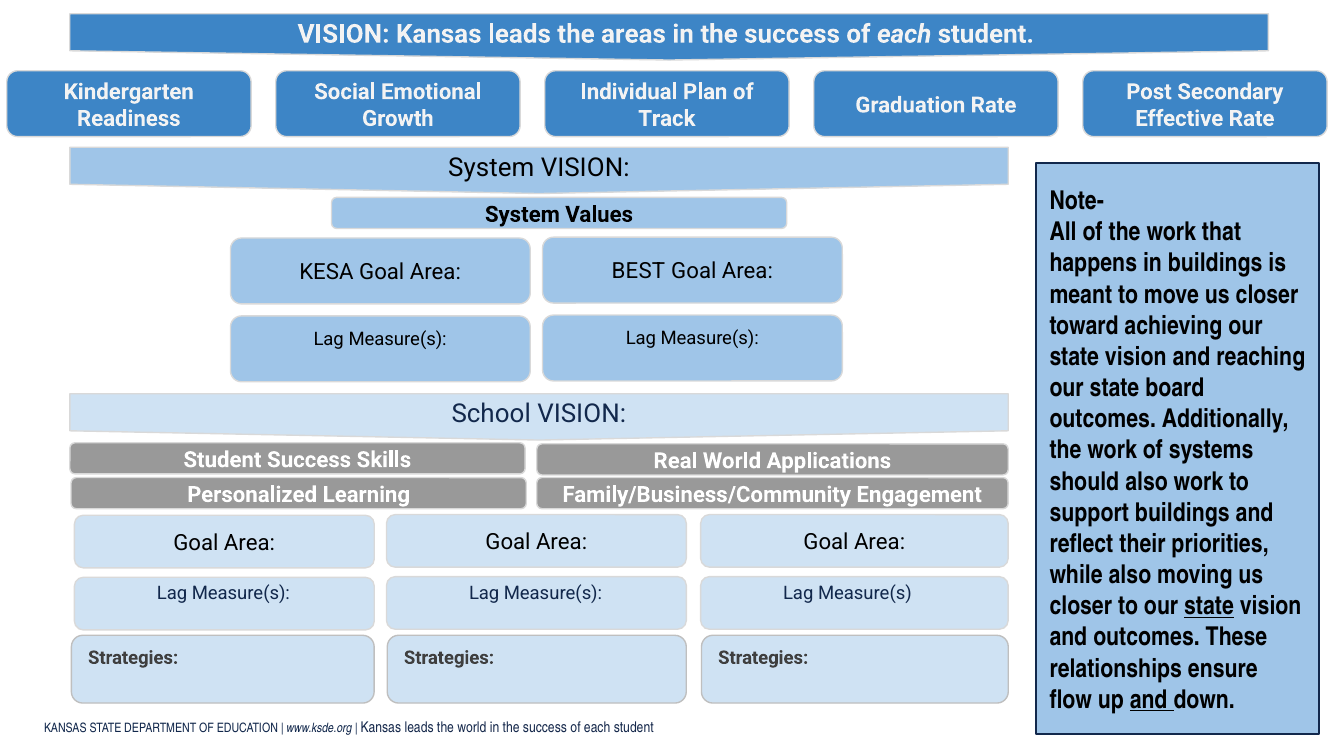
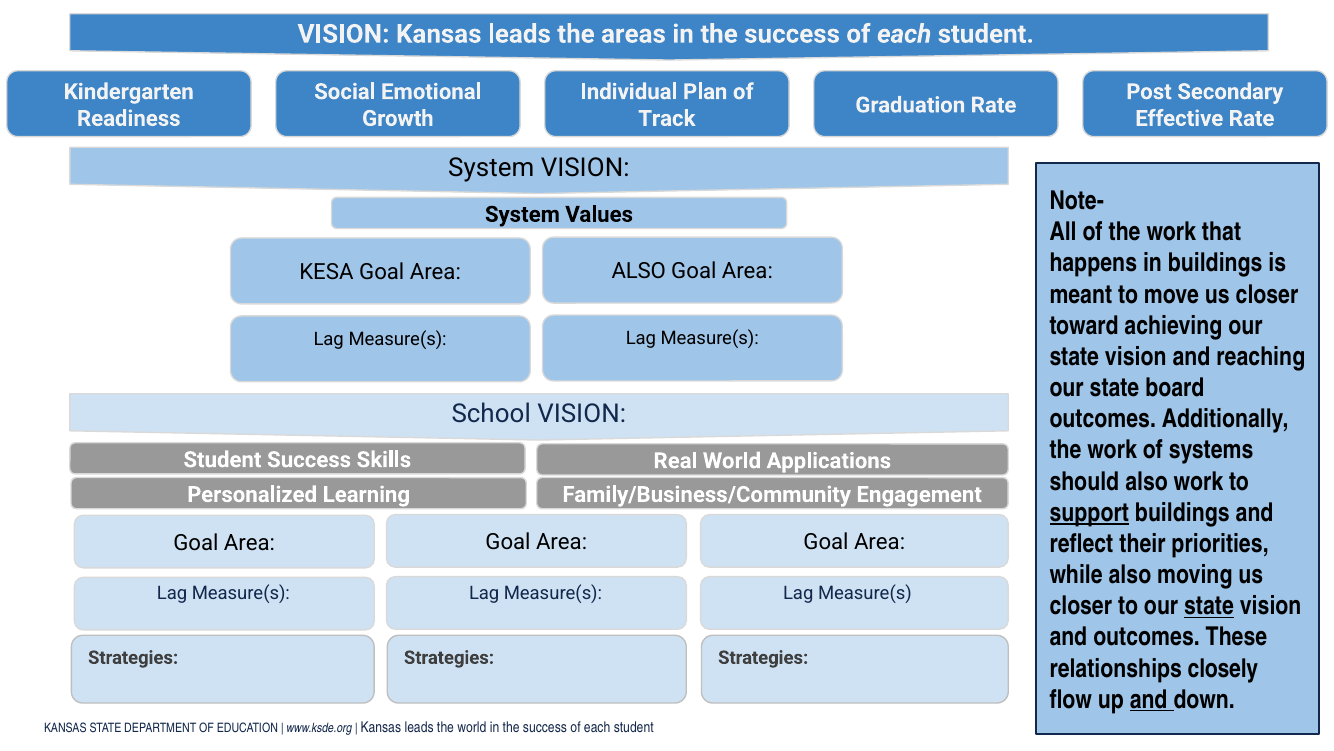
BEST: BEST -> ALSO (639, 271)
support underline: none -> present (1089, 512)
ensure: ensure -> closely (1223, 668)
